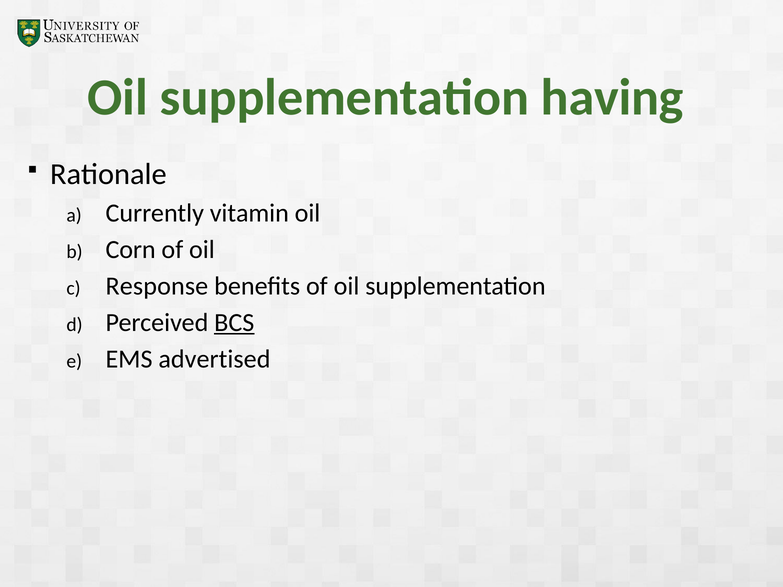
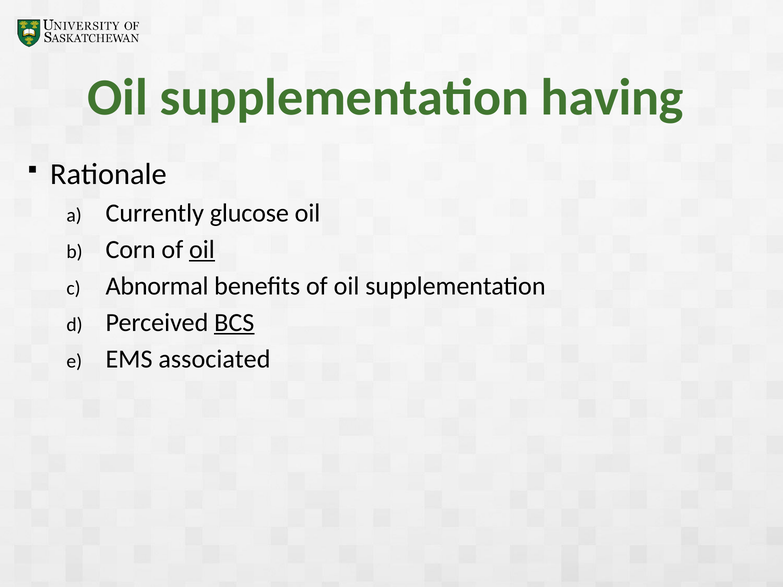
vitamin: vitamin -> glucose (249, 213)
oil underline: none -> present (202, 250)
Response: Response -> Abnormal (157, 286)
advertised: advertised -> associated (214, 359)
